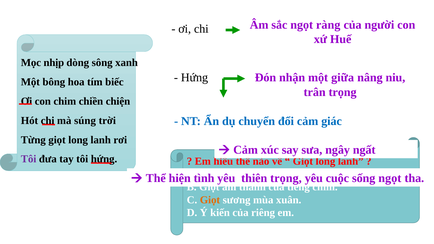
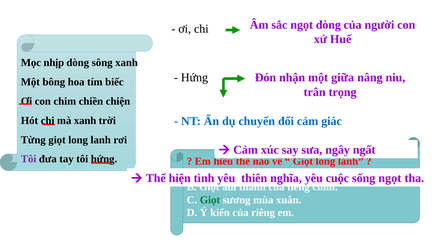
ngọt ràng: ràng -> dòng (328, 25)
mà súng: súng -> xanh (85, 121)
trọng: trọng -> nghĩa (286, 178)
Giọt colour: orange -> green (210, 200)
